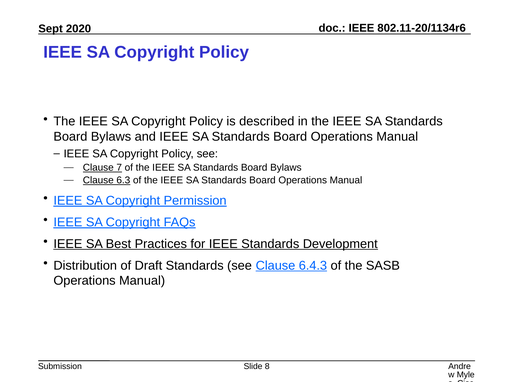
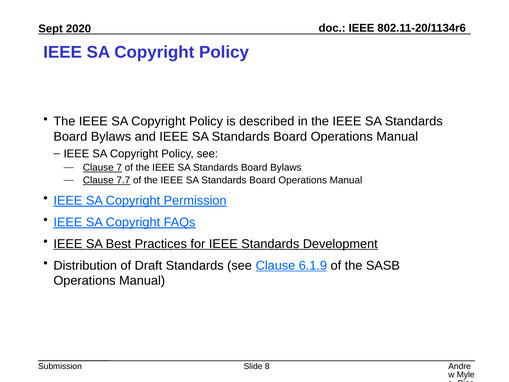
6.3: 6.3 -> 7.7 (123, 180)
6.4.3: 6.4.3 -> 6.1.9 (313, 265)
